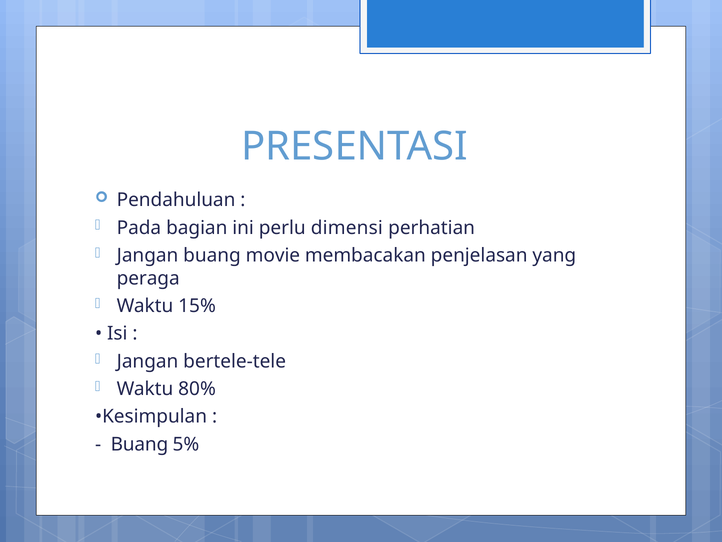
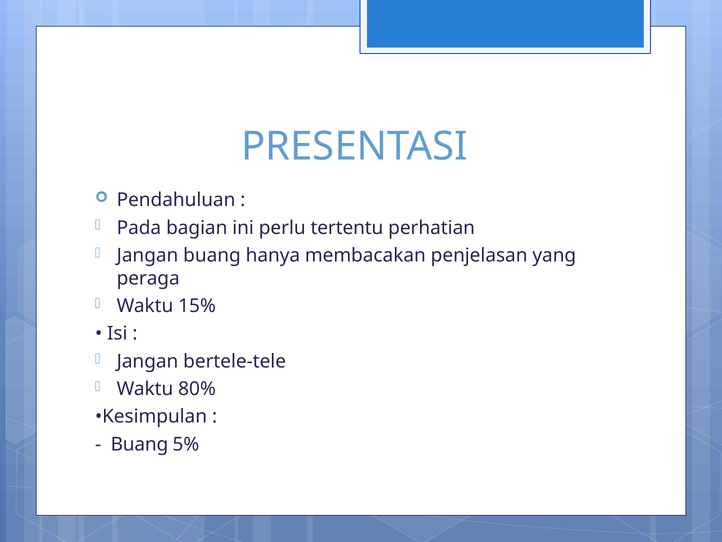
dimensi: dimensi -> tertentu (347, 228)
movie: movie -> hanya (273, 255)
